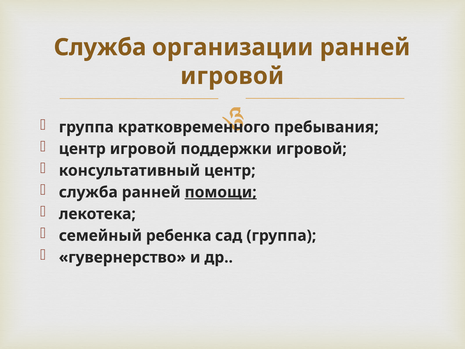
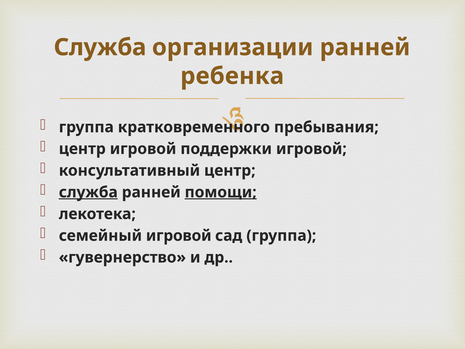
игровой: игровой -> ребенка (232, 76)
служба underline: none -> present (88, 192)
семейный ребенка: ребенка -> игровой (179, 236)
